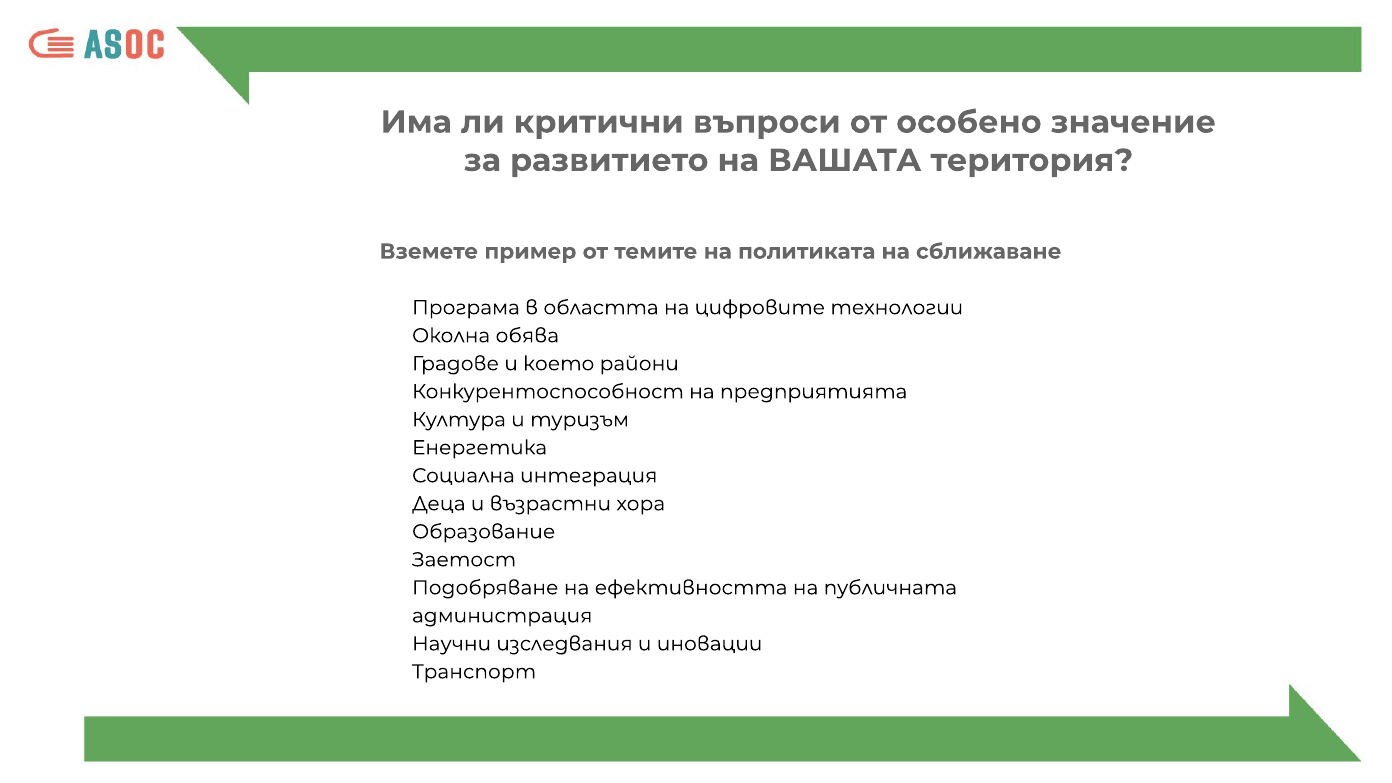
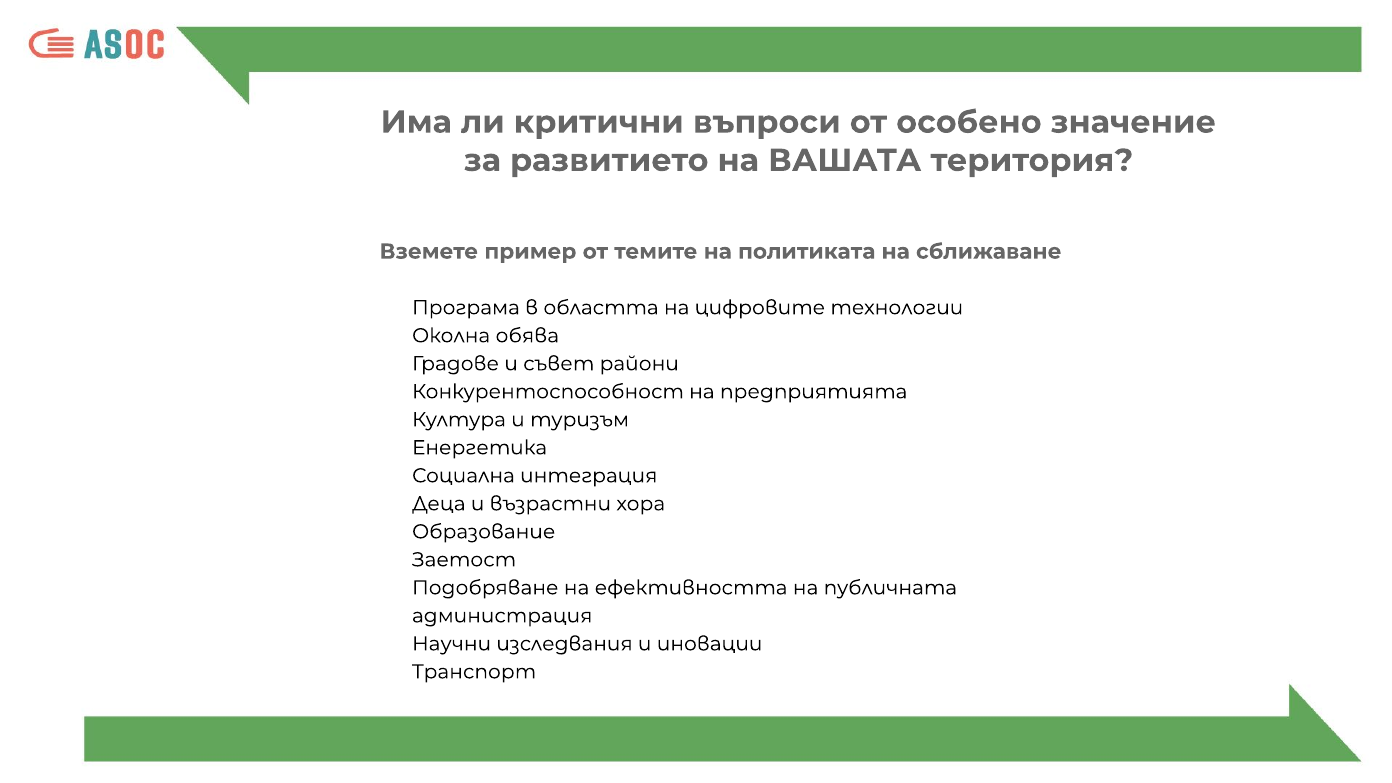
което: което -> съвет (559, 364)
